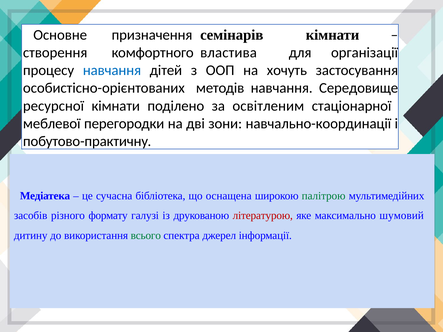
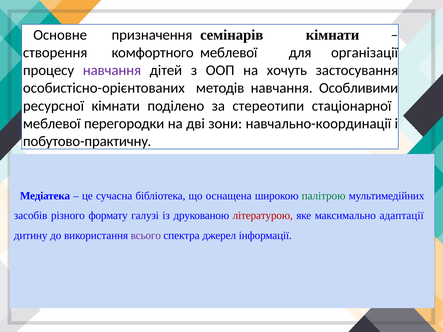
комфортного властива: властива -> меблевої (229, 53)
навчання colour: blue -> purple (112, 70)
Середовище: Середовище -> Особливими (359, 88)
освітленим: освітленим -> стереотипи (268, 106)
шумовий: шумовий -> адаптації (402, 216)
всього colour: green -> purple (146, 236)
